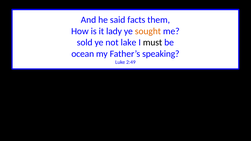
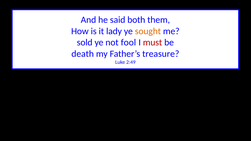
facts: facts -> both (136, 20)
lake: lake -> fool (128, 42)
must colour: black -> red (153, 42)
ocean: ocean -> death (83, 54)
speaking: speaking -> treasure (161, 54)
